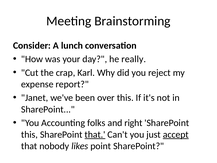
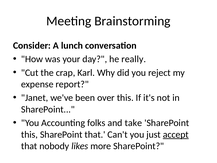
right: right -> take (133, 123)
that underline: present -> none (95, 134)
point: point -> more (101, 146)
